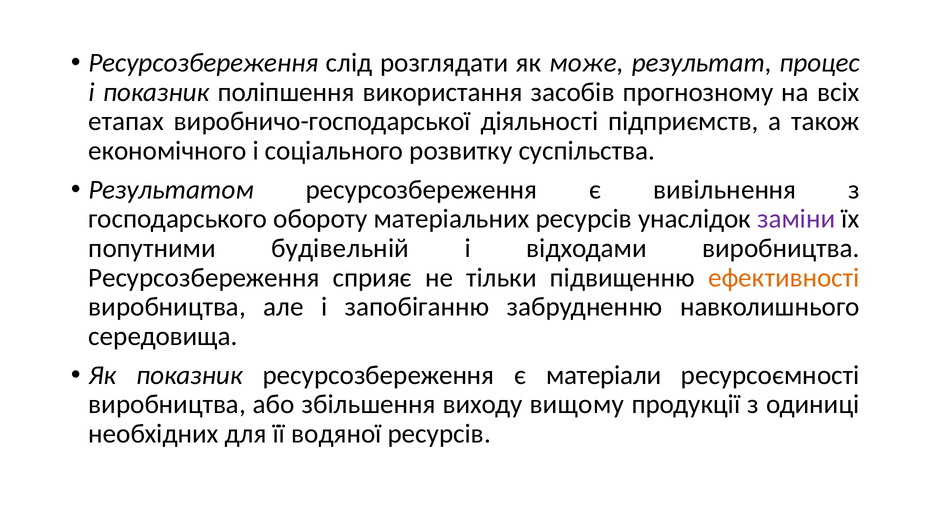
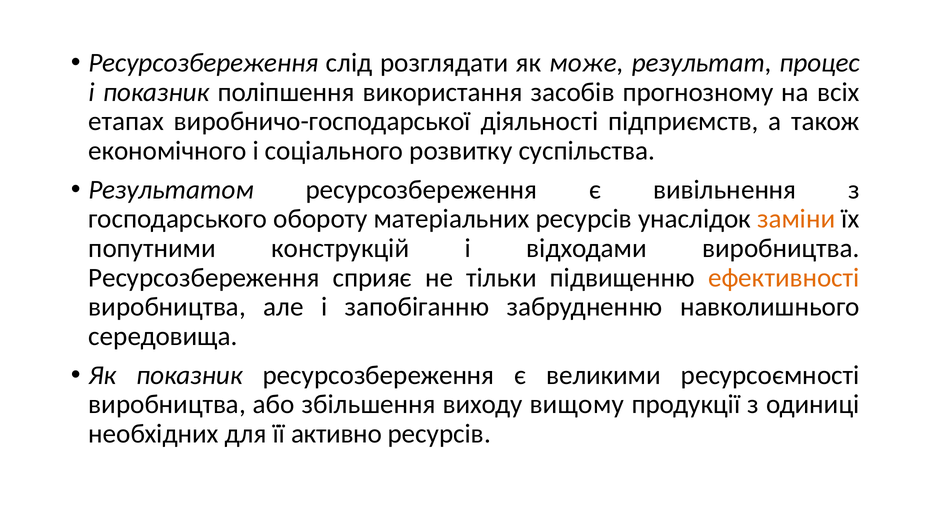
заміни colour: purple -> orange (796, 219)
будівельній: будівельній -> конструкцій (340, 248)
матеріали: матеріали -> великими (604, 375)
водяної: водяної -> активно (337, 433)
